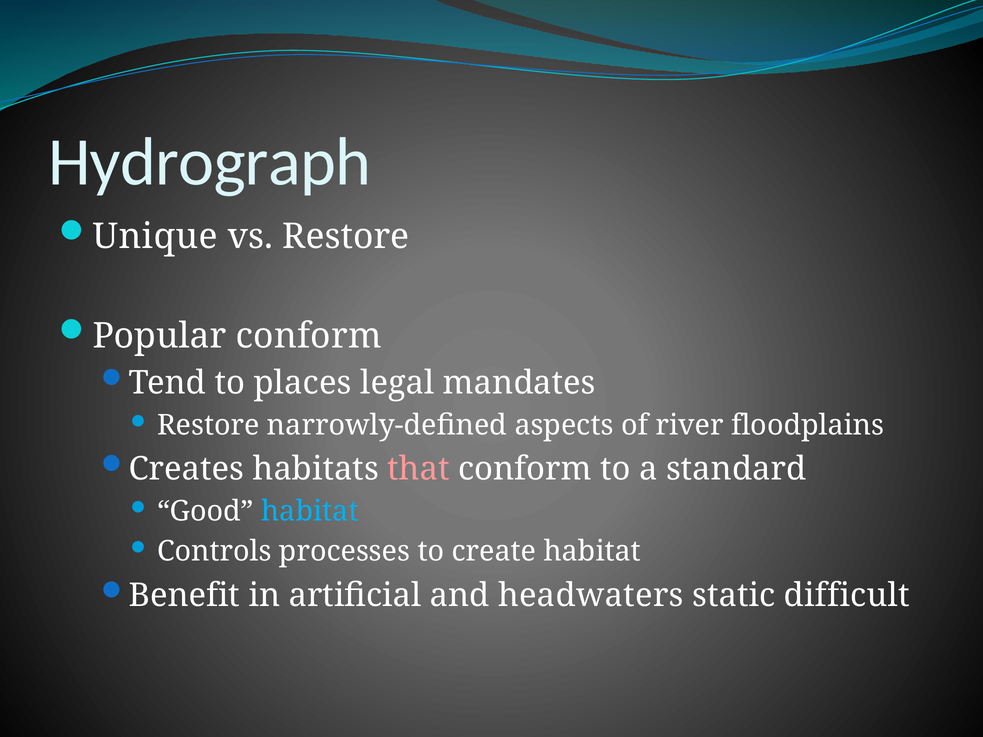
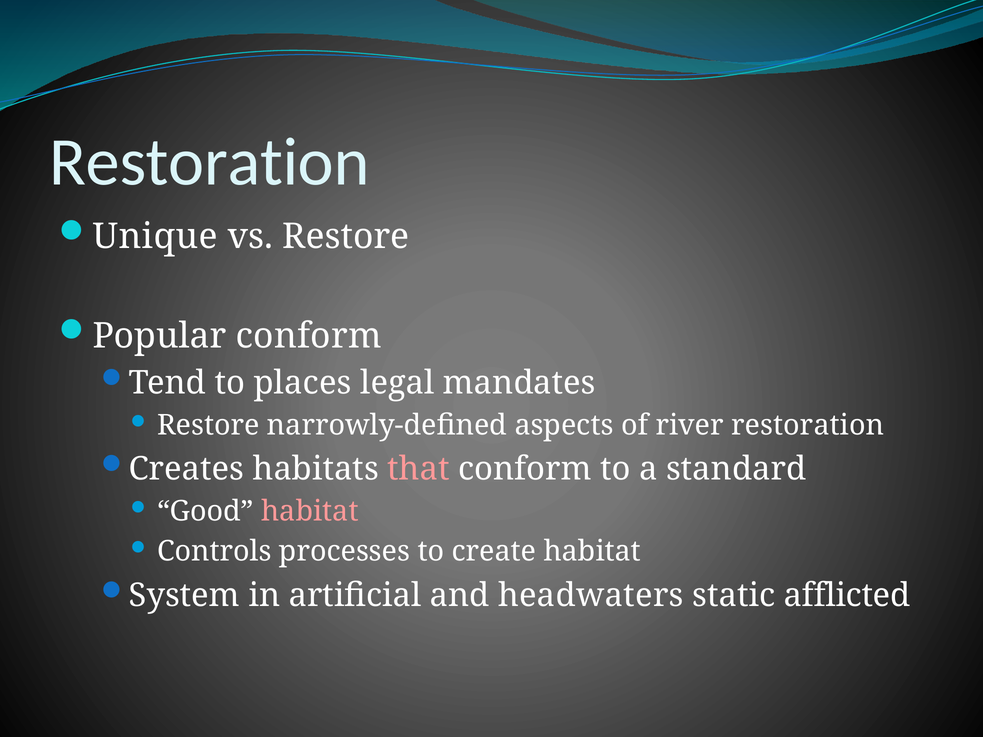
Hydrograph: Hydrograph -> Restoration (209, 162)
river floodplains: floodplains -> restoration (808, 426)
habitat colour: light blue -> pink (310, 512)
Benefit: Benefit -> System (184, 595)
difficult: difficult -> afflicted (847, 595)
